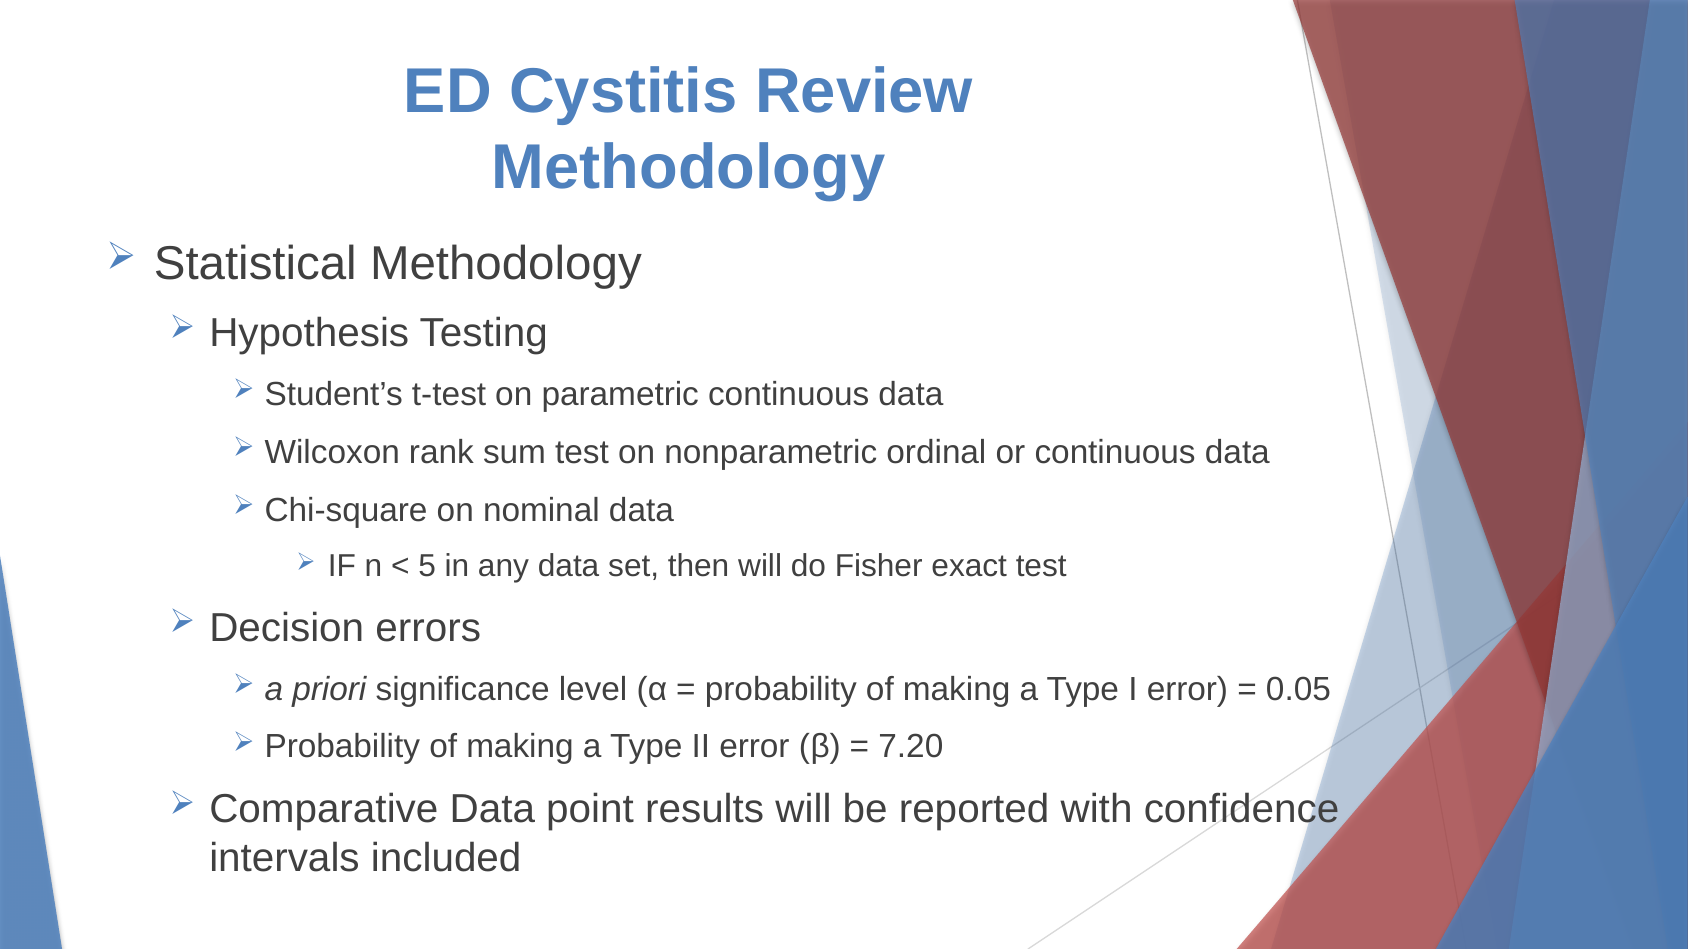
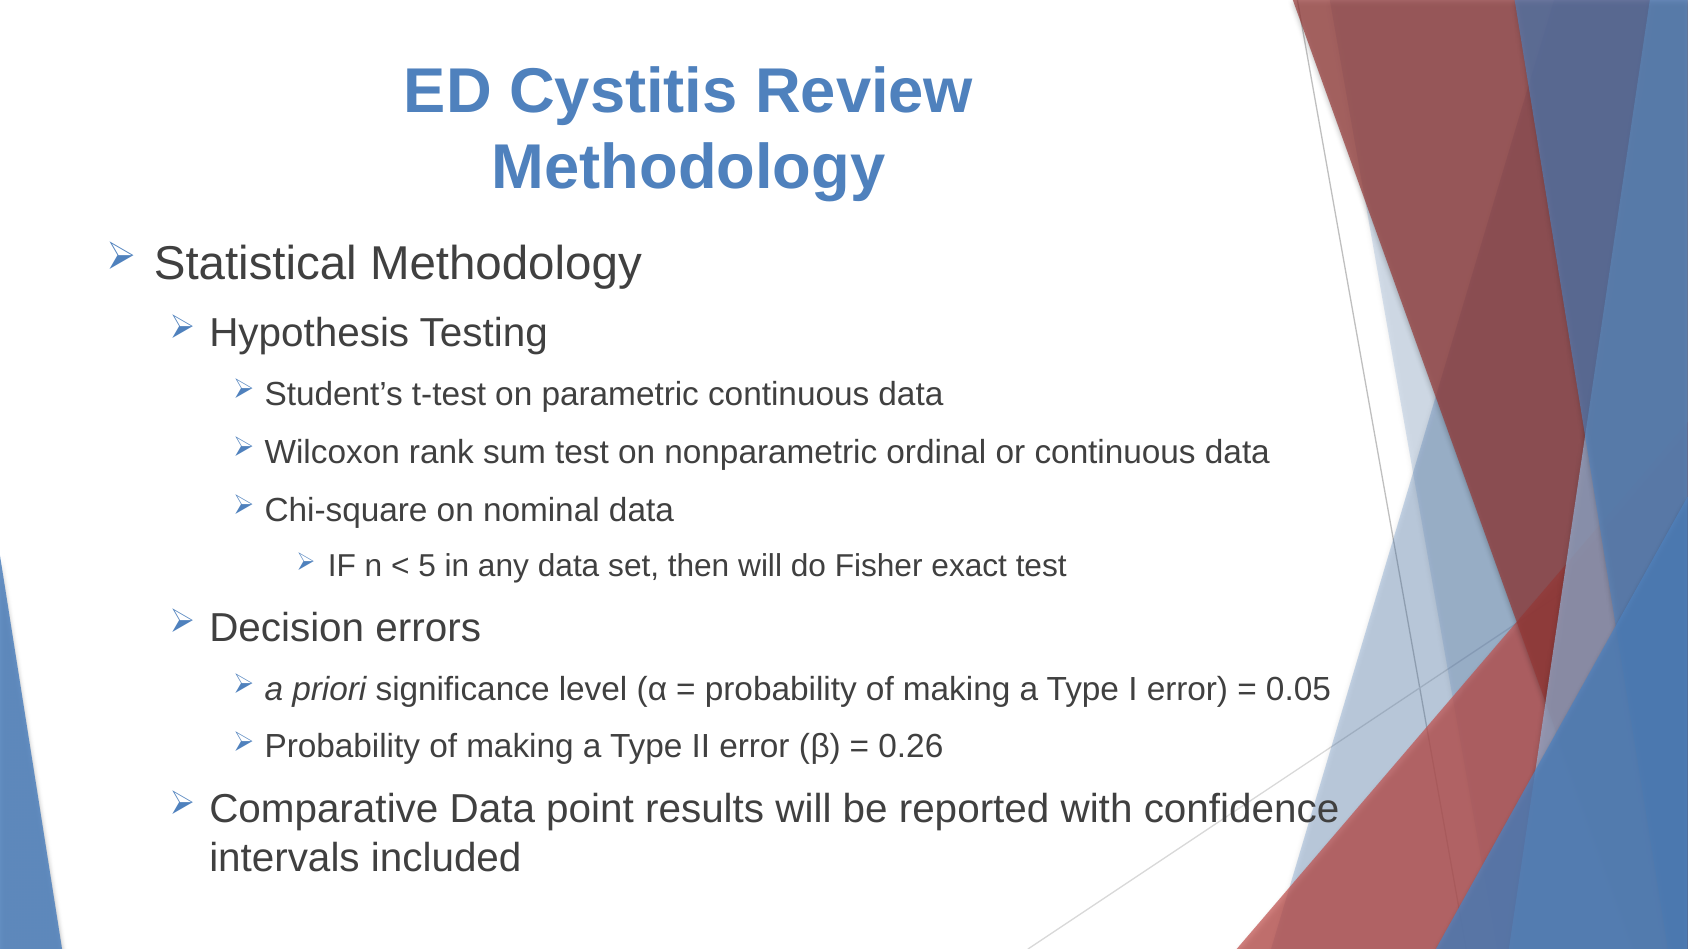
7.20: 7.20 -> 0.26 (911, 747)
